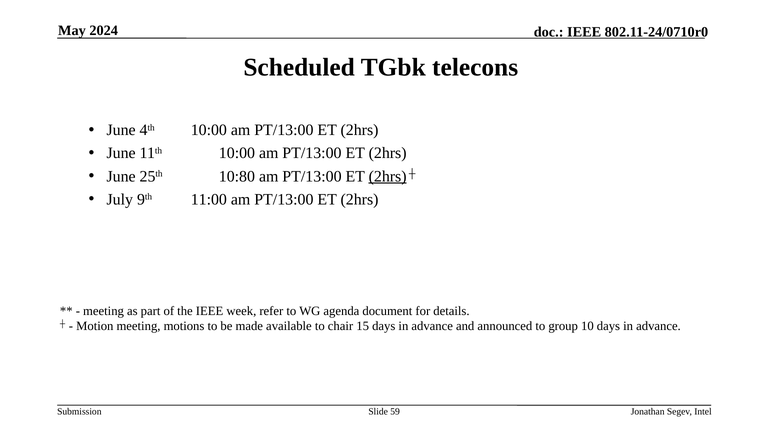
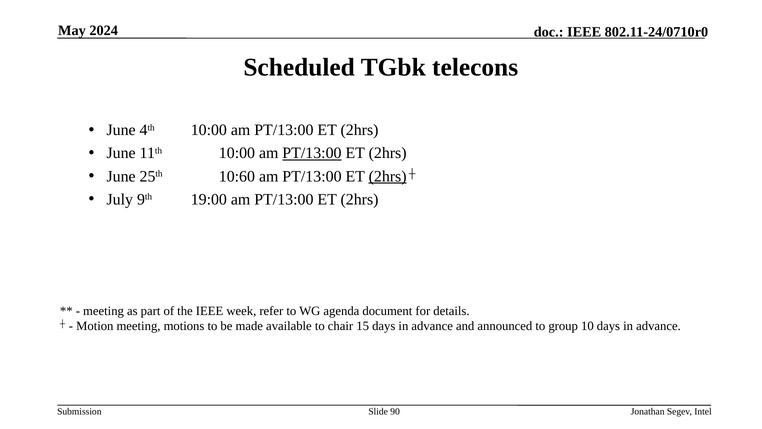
PT/13:00 underline: none -> present (312, 153)
10:80: 10:80 -> 10:60 (237, 176)
11:00: 11:00 -> 19:00 (209, 199)
59: 59 -> 90 (395, 411)
